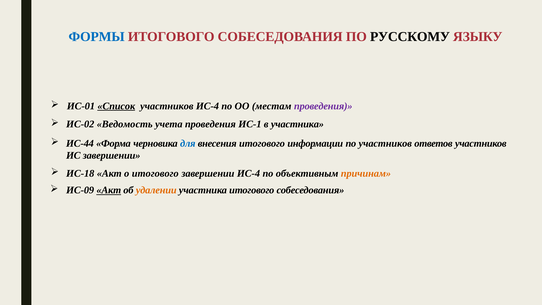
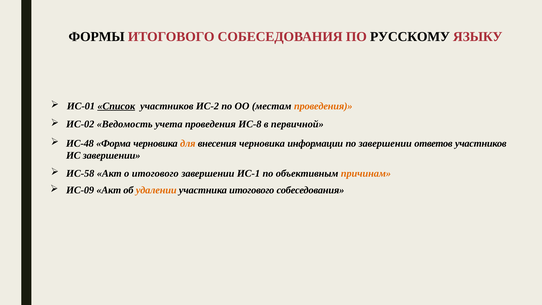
ФОРМЫ colour: blue -> black (97, 37)
участников ИС-4: ИС-4 -> ИС-2 (207, 106)
проведения colour: purple -> orange (323, 106)
ИС-1: ИС-1 -> ИС-8 (250, 124)
в участника: участника -> первичной (297, 124)
ИС-44: ИС-44 -> ИС-48 (80, 143)
для colour: blue -> orange (188, 143)
внесения итогового: итогового -> черновика (262, 143)
по участников: участников -> завершении (385, 143)
ИС-18: ИС-18 -> ИС-58 (80, 173)
завершении ИС-4: ИС-4 -> ИС-1 (248, 173)
Акт underline: present -> none (109, 190)
